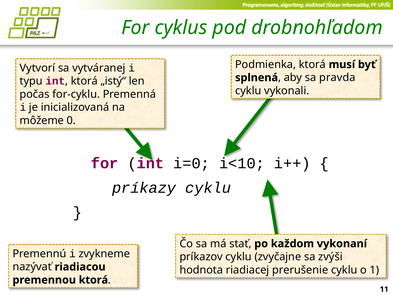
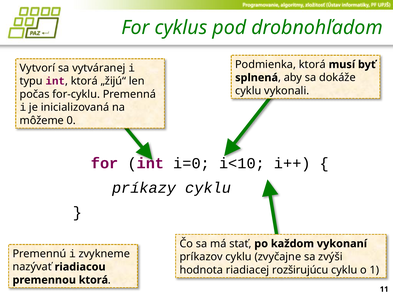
pravda: pravda -> dokáže (337, 78)
„istý“: „istý“ -> „žijú“ (113, 81)
prerušenie: prerušenie -> rozširujúcu (300, 270)
